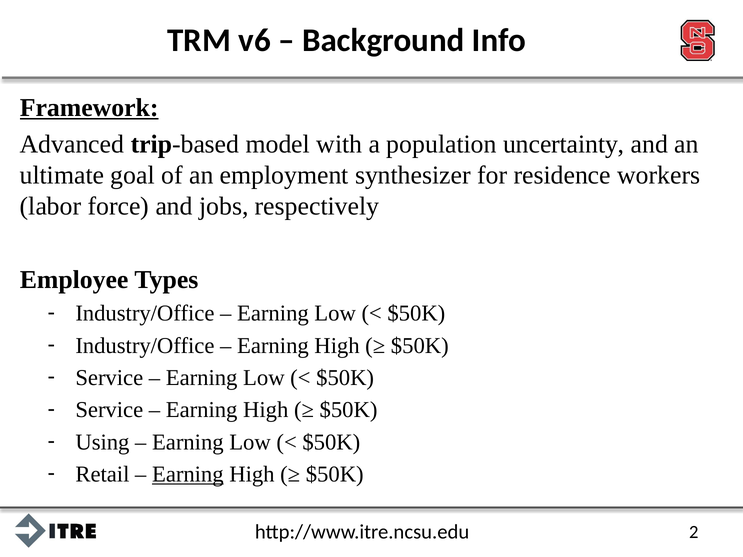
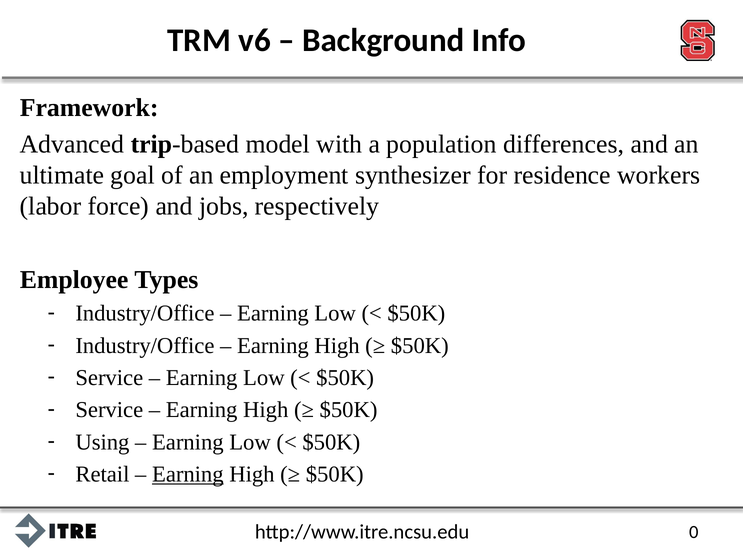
Framework underline: present -> none (89, 108)
uncertainty: uncertainty -> differences (564, 144)
2: 2 -> 0 (694, 533)
